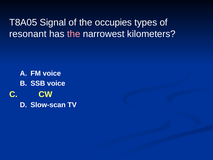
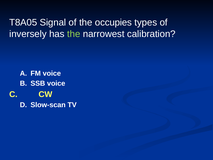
resonant: resonant -> inversely (28, 34)
the colour: pink -> light green (74, 34)
kilometers: kilometers -> calibration (151, 34)
